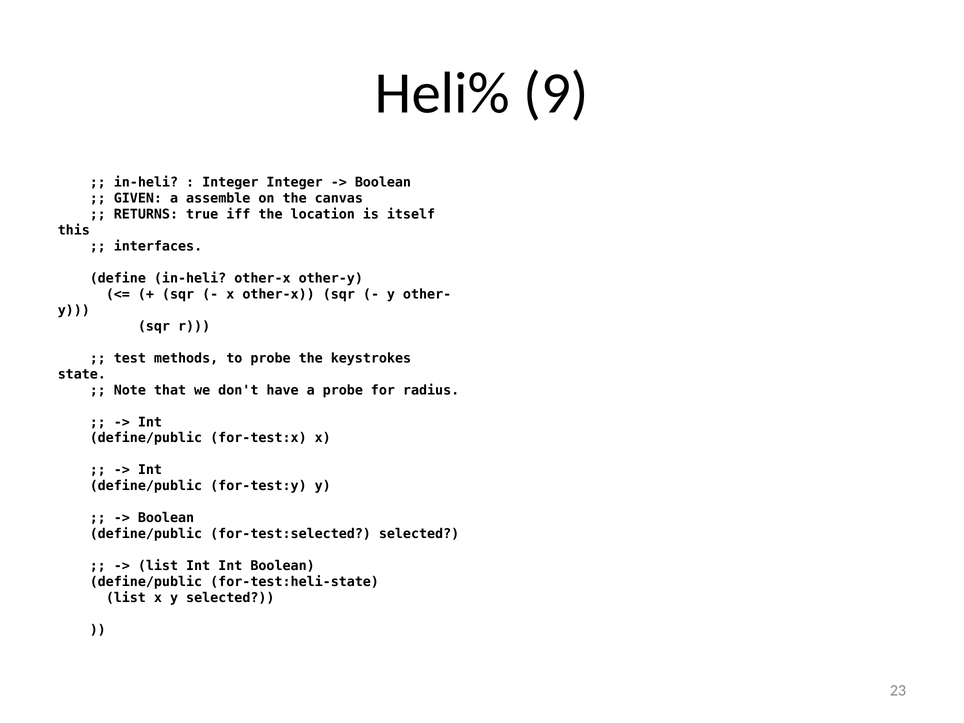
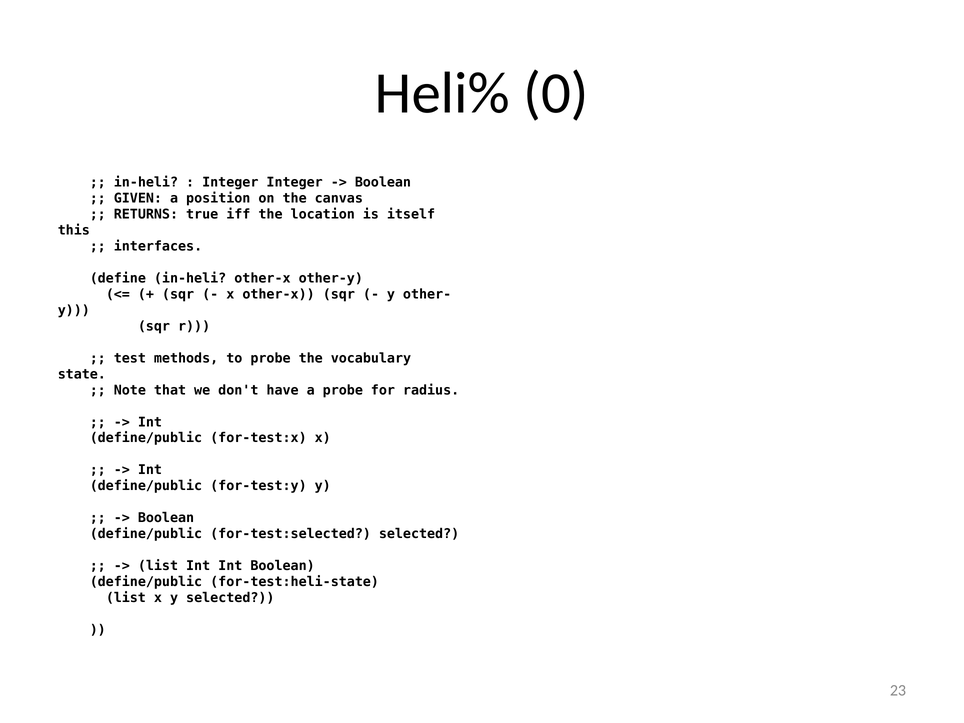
9: 9 -> 0 (556, 93)
assemble: assemble -> position (218, 198)
keystrokes: keystrokes -> vocabulary (371, 358)
